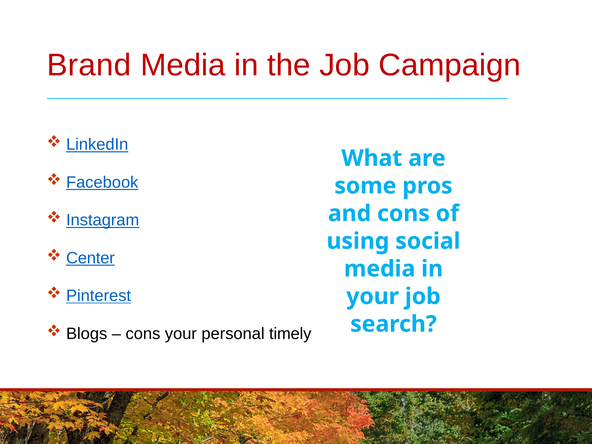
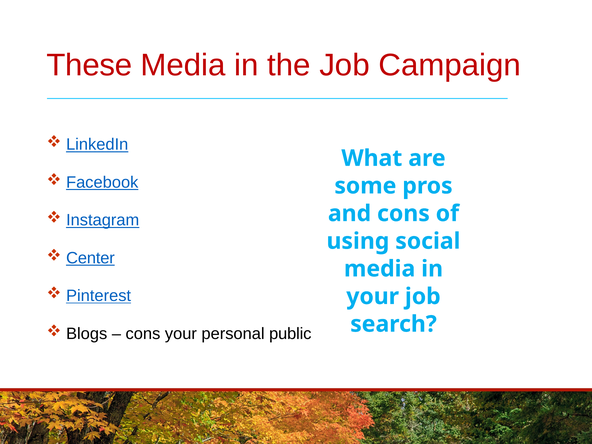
Brand: Brand -> These (89, 65)
timely: timely -> public (290, 334)
